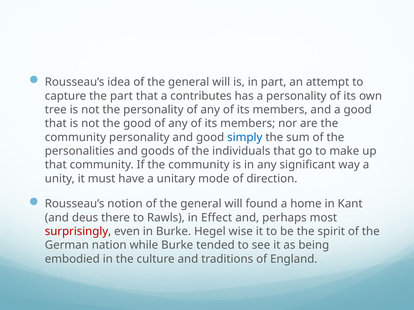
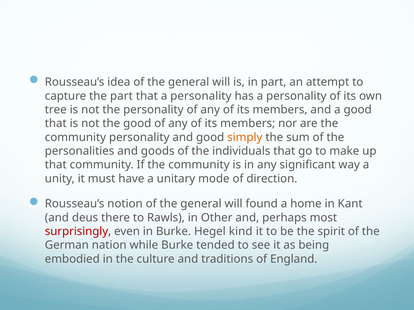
that a contributes: contributes -> personality (201, 96)
simply colour: blue -> orange (245, 137)
Effect: Effect -> Other (217, 218)
wise: wise -> kind (241, 232)
